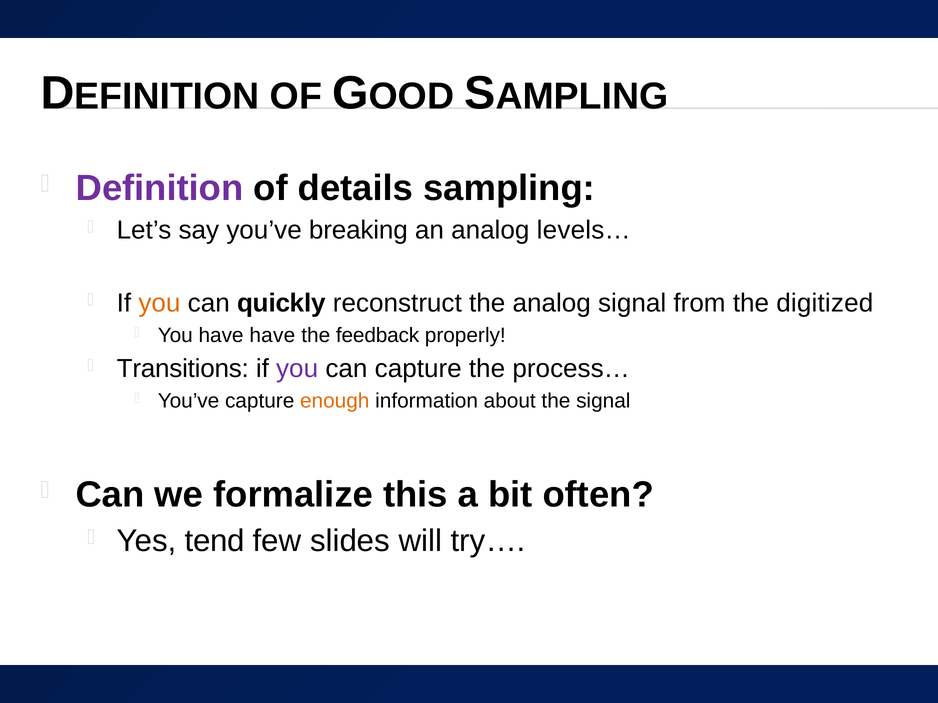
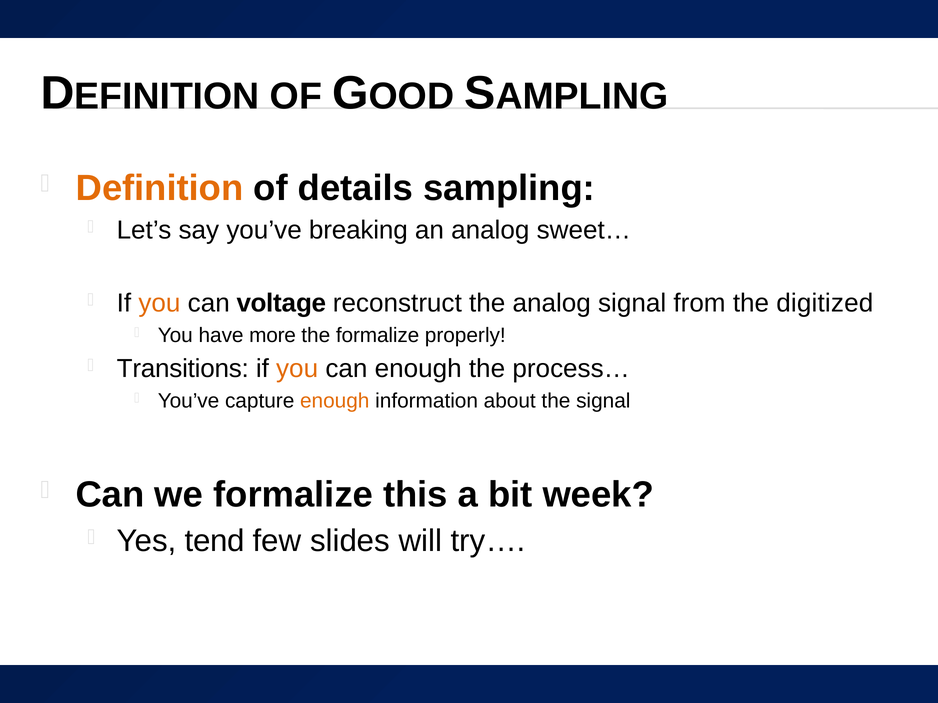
Definition colour: purple -> orange (160, 188)
levels…: levels… -> sweet… (584, 231)
quickly: quickly -> voltage (281, 303)
have have: have -> more (273, 335)
the feedback: feedback -> formalize (378, 335)
you colour: purple -> orange (297, 369)
can capture: capture -> enough (418, 369)
often: often -> week (598, 495)
